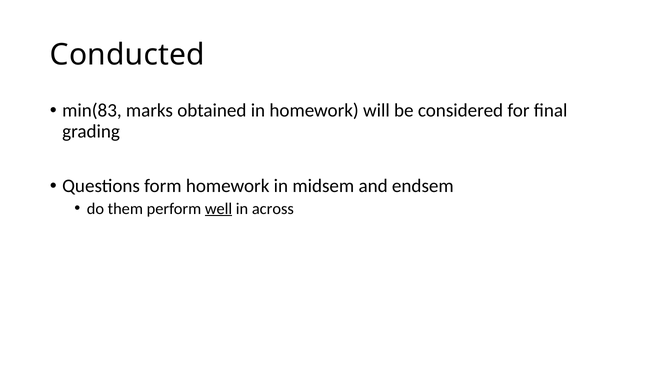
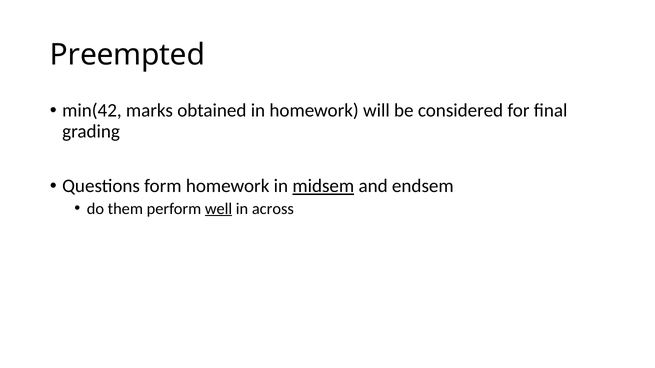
Conducted: Conducted -> Preempted (128, 55)
min(83: min(83 -> min(42 (92, 111)
midsem underline: none -> present (323, 186)
